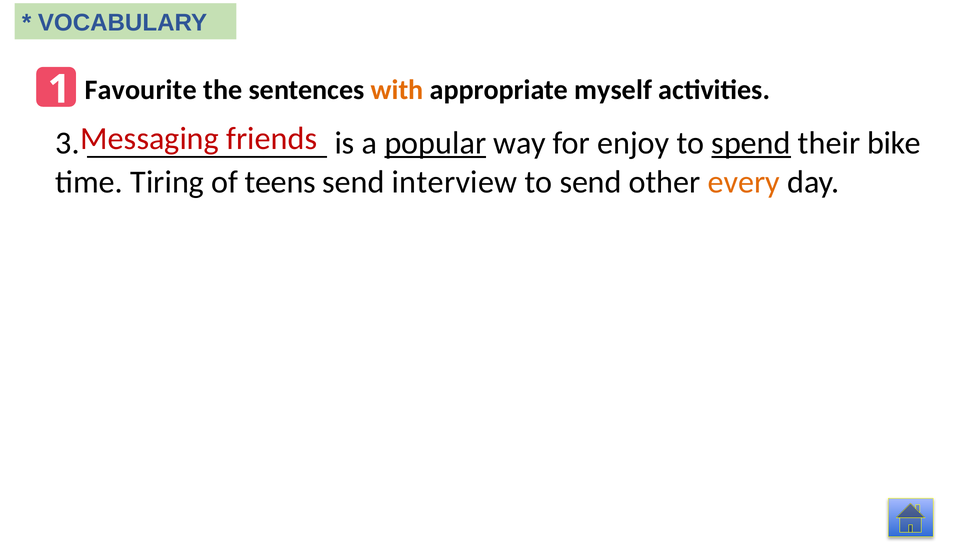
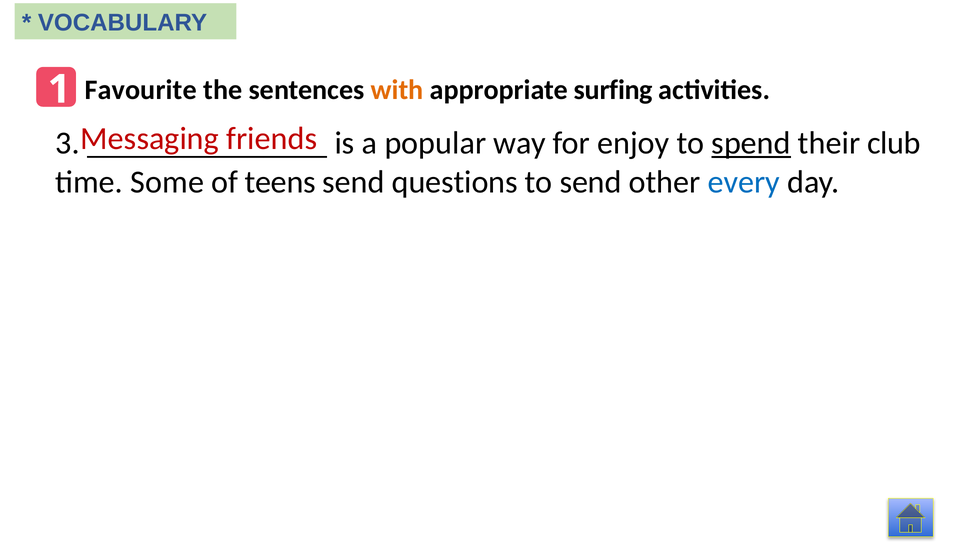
myself: myself -> surfing (613, 90)
popular underline: present -> none (435, 143)
bike: bike -> club (894, 143)
Tiring: Tiring -> Some (167, 182)
interview: interview -> questions (455, 182)
every colour: orange -> blue (744, 182)
